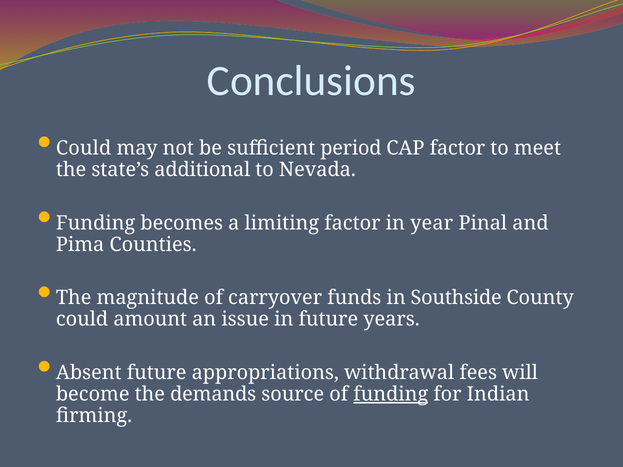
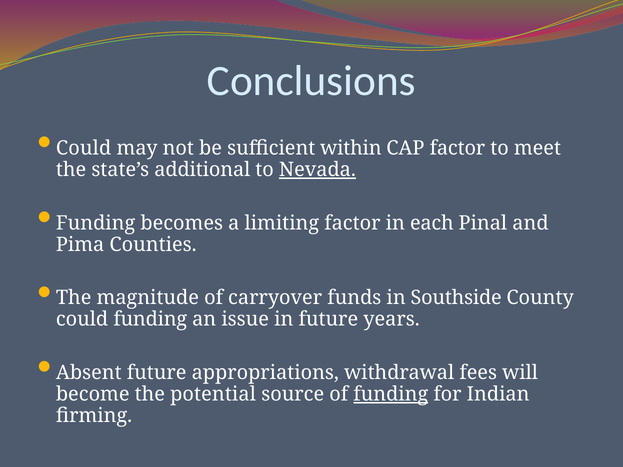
period: period -> within (351, 148)
Nevada underline: none -> present (317, 170)
year: year -> each (432, 223)
could amount: amount -> funding (150, 320)
demands: demands -> potential (213, 394)
